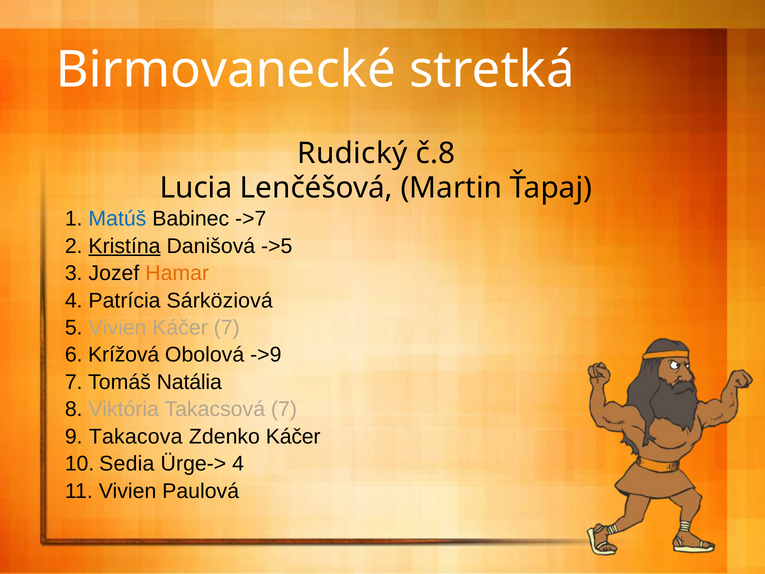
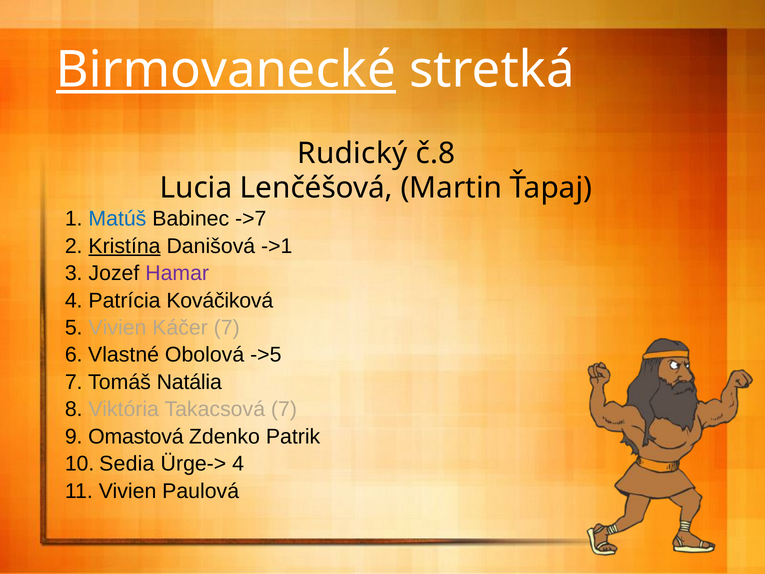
Birmovanecké underline: none -> present (226, 70)
->5: ->5 -> ->1 (277, 246)
Hamar colour: orange -> purple (177, 273)
Sárköziová: Sárköziová -> Kováčiková (220, 300)
Krížová: Krížová -> Vlastné (124, 355)
->9: ->9 -> ->5 (266, 355)
Takacova: Takacova -> Omastová (136, 436)
Zdenko Káčer: Káčer -> Patrik (293, 436)
